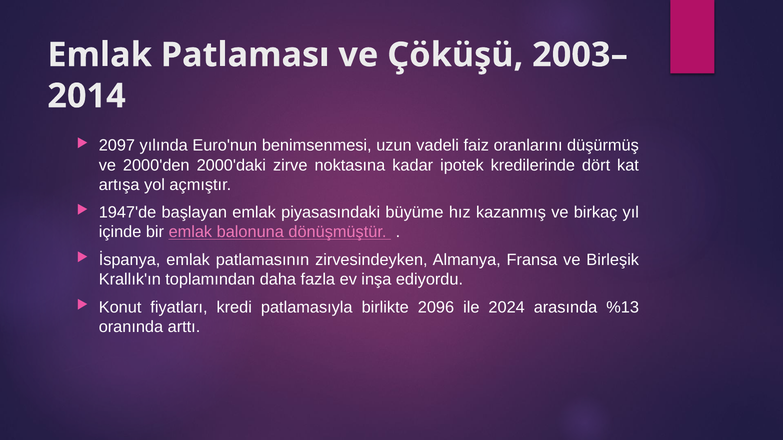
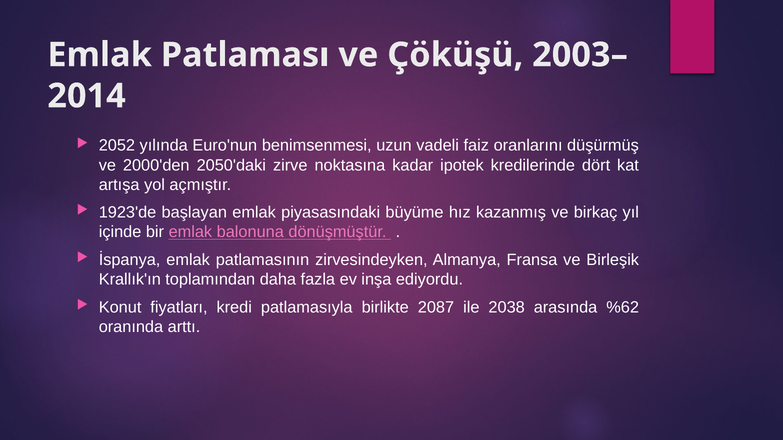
2097: 2097 -> 2052 (117, 146)
2000'daki: 2000'daki -> 2050'daki (231, 165)
1947'de: 1947'de -> 1923'de (128, 213)
2096: 2096 -> 2087 (436, 307)
2024: 2024 -> 2038 (507, 307)
%13: %13 -> %62 (623, 307)
